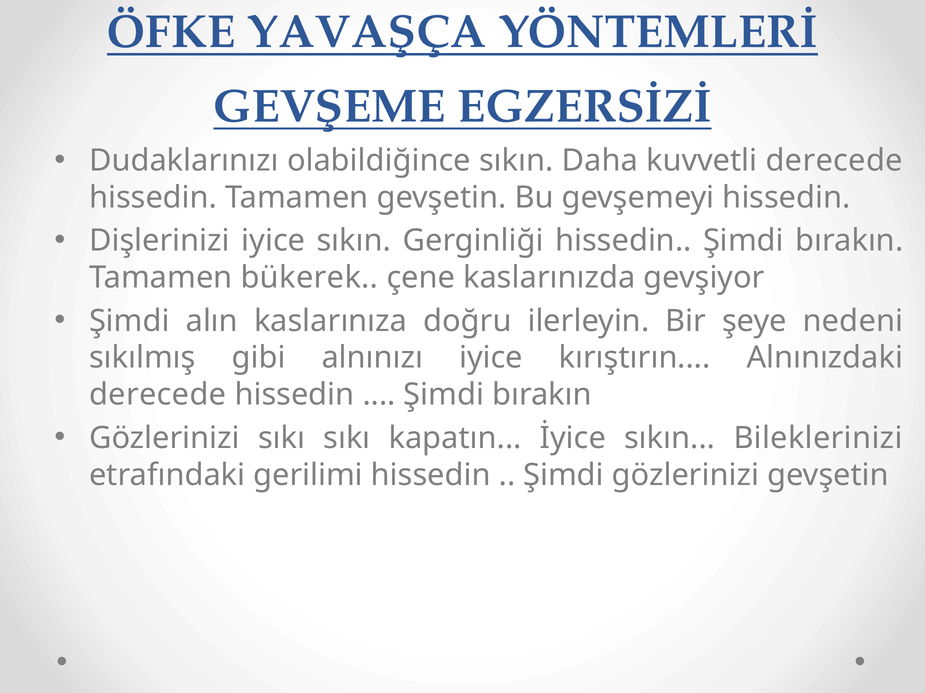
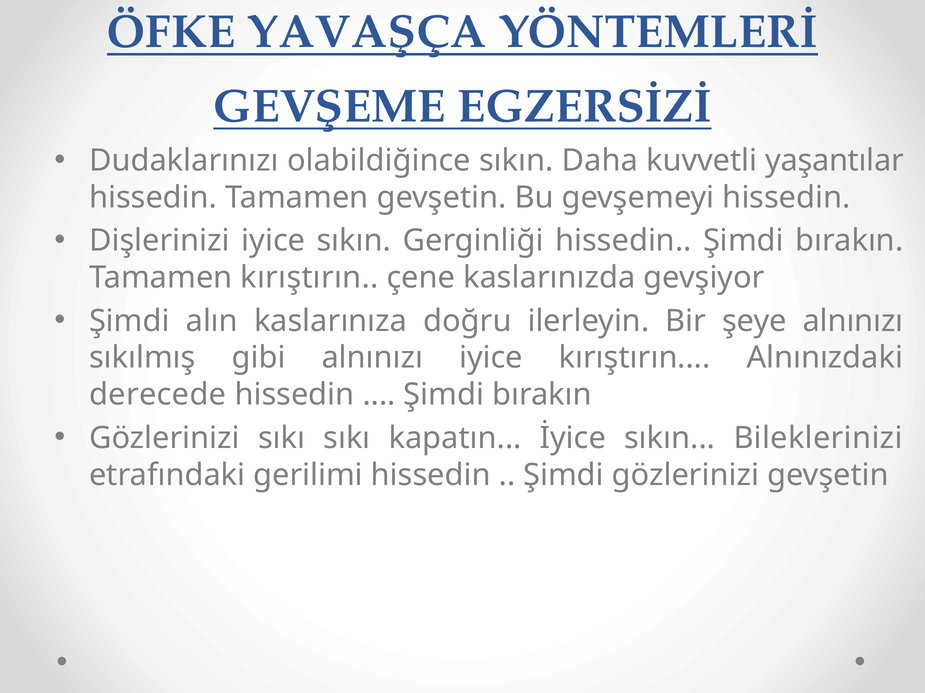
kuvvetli derecede: derecede -> yaşantılar (835, 161)
Tamamen bükerek: bükerek -> kırıştırın (309, 278)
şeye nedeni: nedeni -> alnınızı (853, 321)
